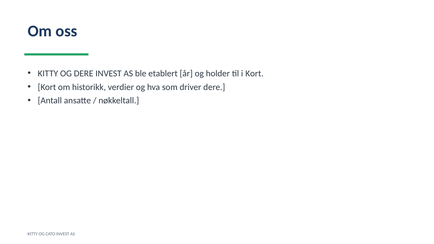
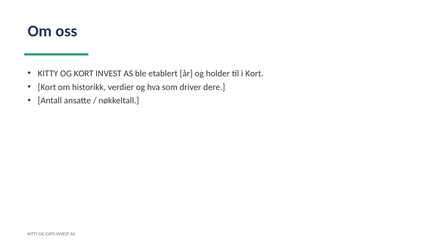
OG DERE: DERE -> KORT (84, 74)
